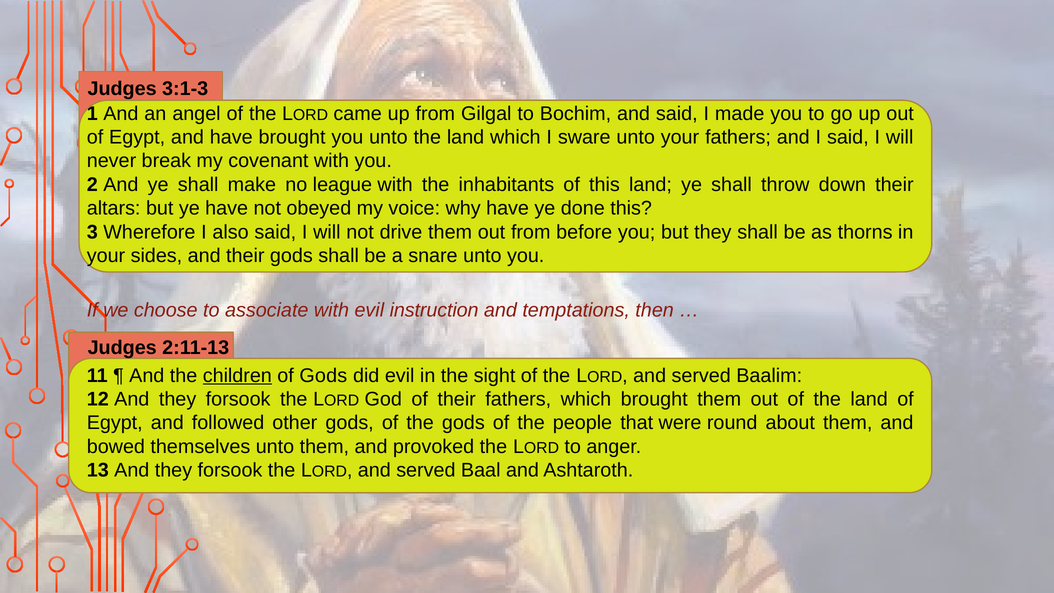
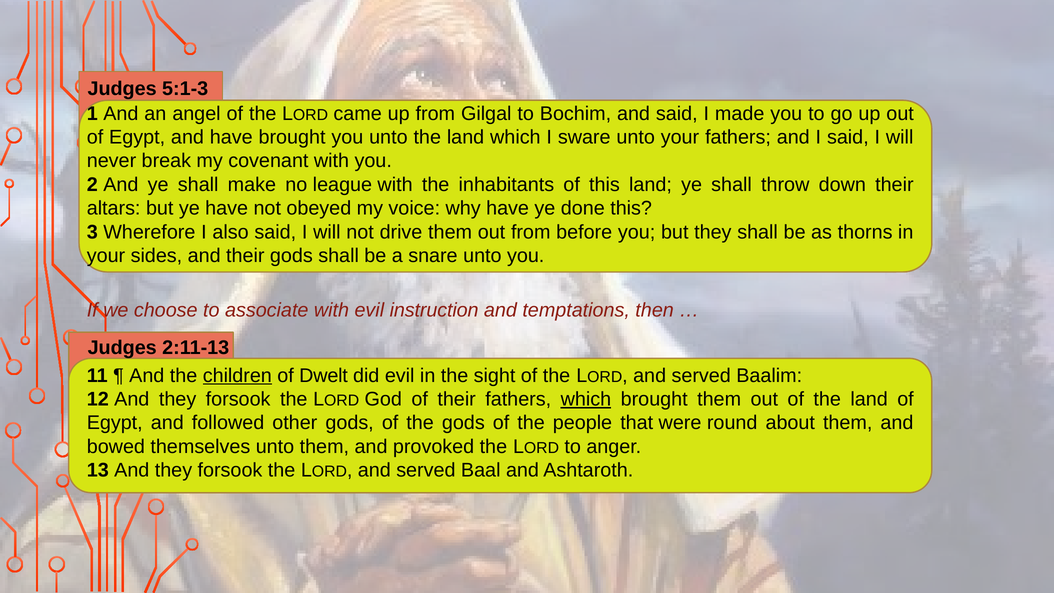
3:1-3: 3:1-3 -> 5:1-3 (185, 89)
of Gods: Gods -> Dwelt (324, 375)
which underline: none -> present (586, 399)
